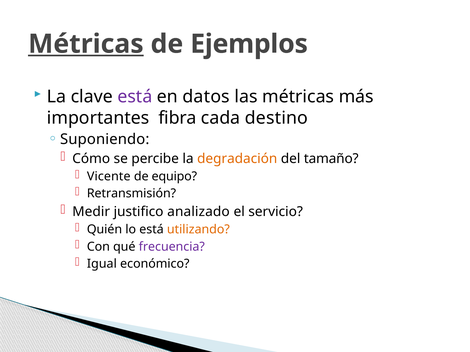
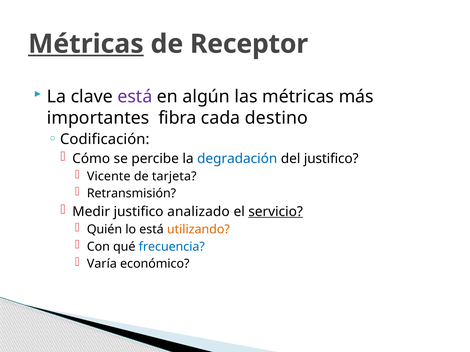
Ejemplos: Ejemplos -> Receptor (249, 44)
datos: datos -> algún (206, 97)
Suponiendo: Suponiendo -> Codificación (105, 139)
degradación colour: orange -> blue (237, 159)
del tamaño: tamaño -> justifico (331, 159)
equipo: equipo -> tarjeta (174, 177)
servicio underline: none -> present (276, 212)
frecuencia colour: purple -> blue (172, 247)
Igual: Igual -> Varía (102, 264)
